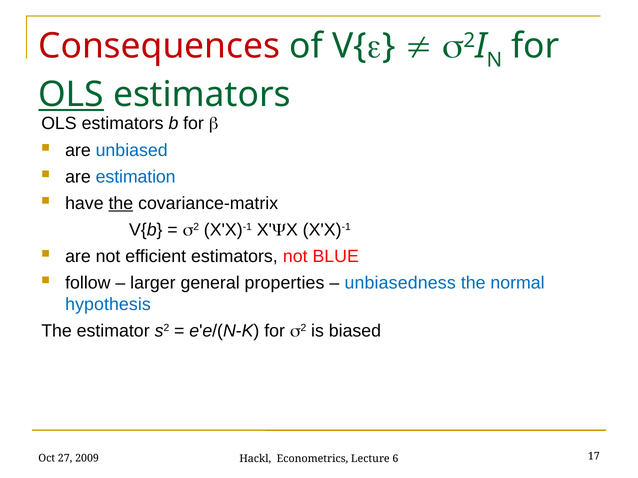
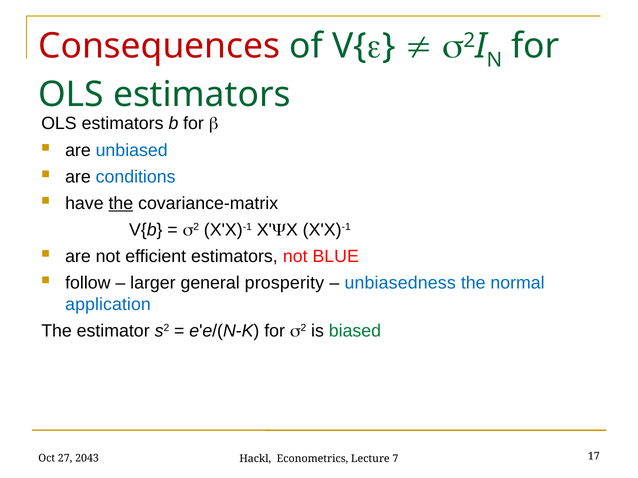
OLS underline: present -> none (71, 95)
estimation: estimation -> conditions (136, 177)
properties: properties -> prosperity (284, 283)
hypothesis: hypothesis -> application (108, 305)
biased colour: black -> green (355, 331)
2009: 2009 -> 2043 (87, 459)
6: 6 -> 7 (395, 459)
